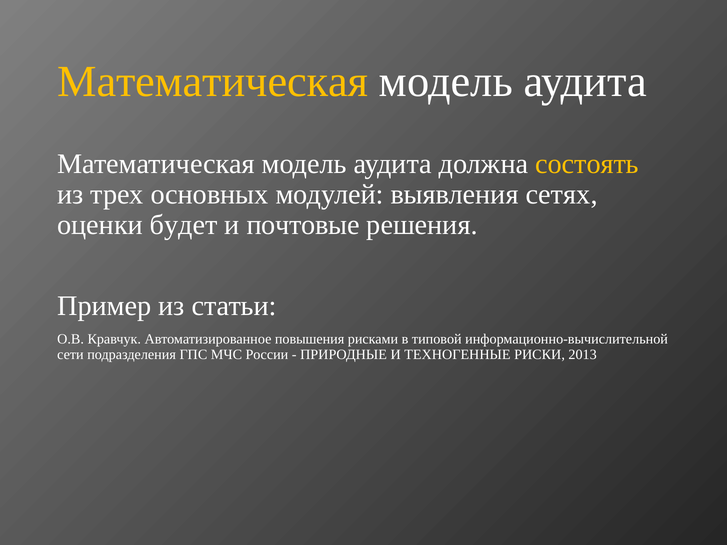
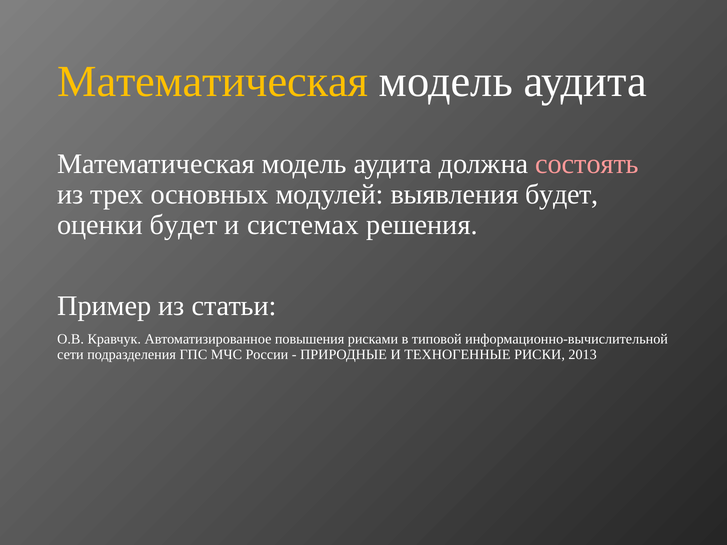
состоять colour: yellow -> pink (587, 164)
выявления сетях: сетях -> будет (562, 194)
почтовые: почтовые -> системах (303, 225)
